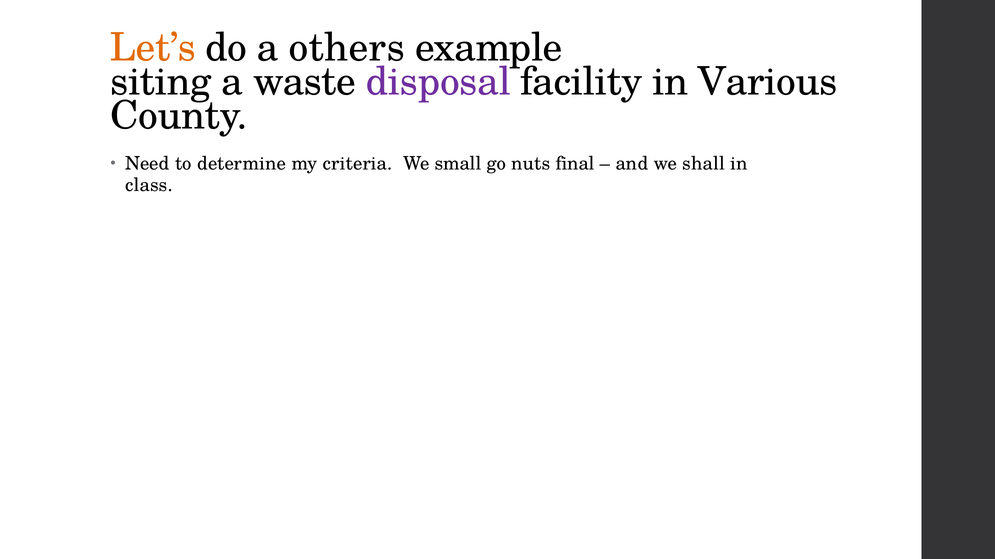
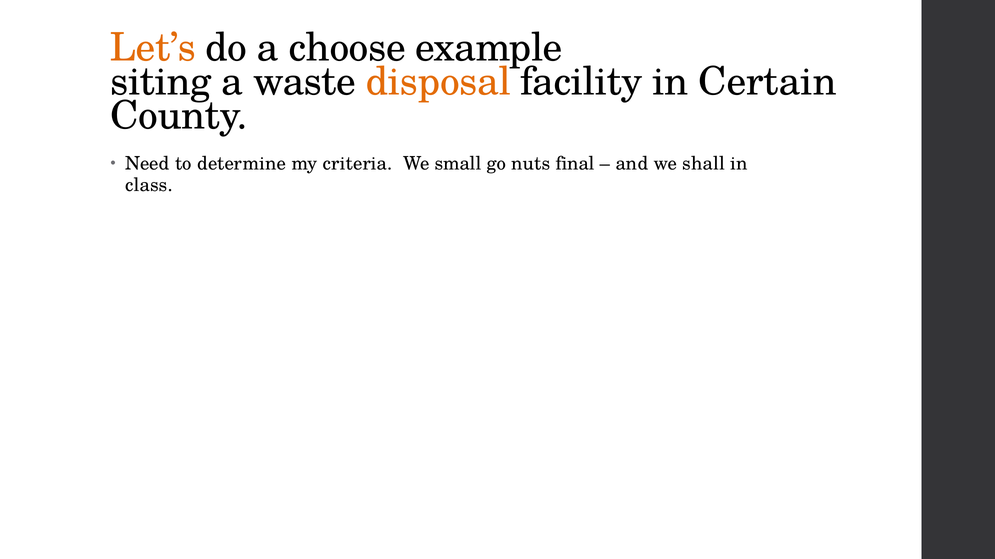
others: others -> choose (347, 48)
disposal colour: purple -> orange (438, 82)
Various: Various -> Certain (767, 82)
